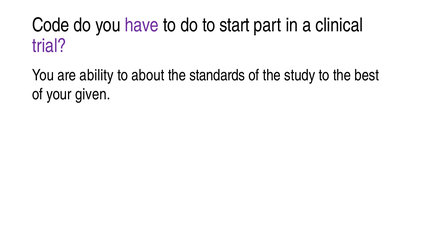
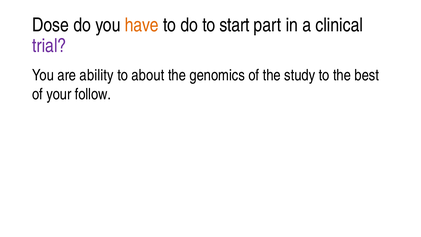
Code: Code -> Dose (51, 25)
have colour: purple -> orange (142, 25)
standards: standards -> genomics (217, 75)
given: given -> follow (93, 94)
